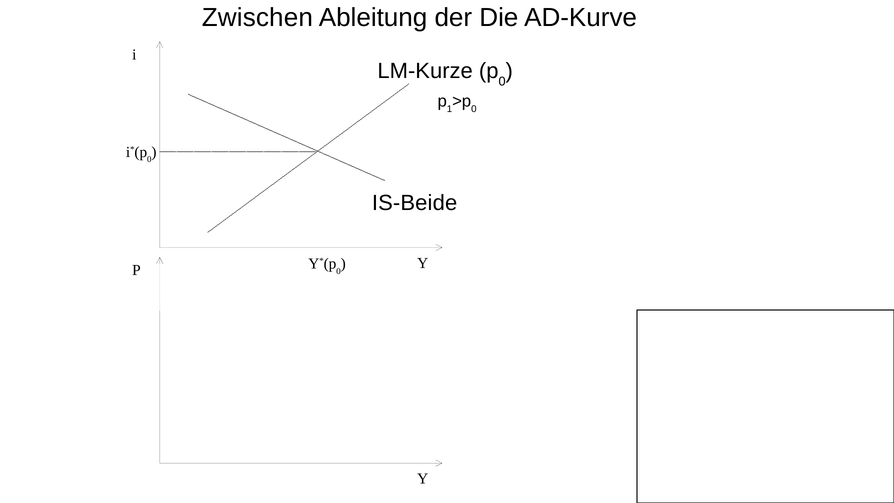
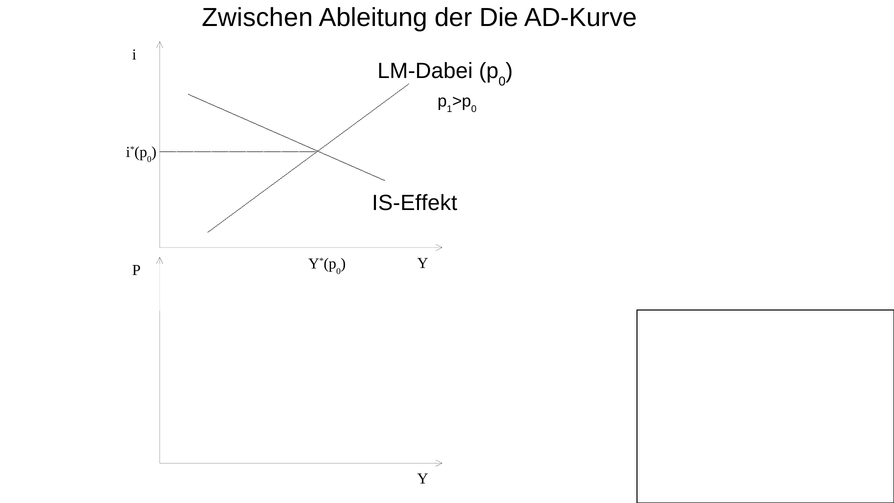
LM-Kurze: LM-Kurze -> LM-Dabei (425, 71)
IS-Beide: IS-Beide -> IS-Effekt (415, 203)
